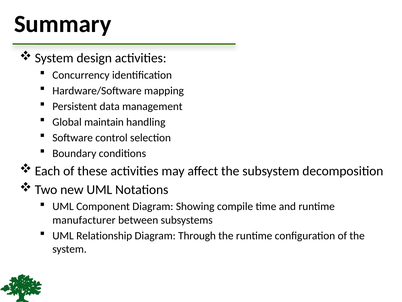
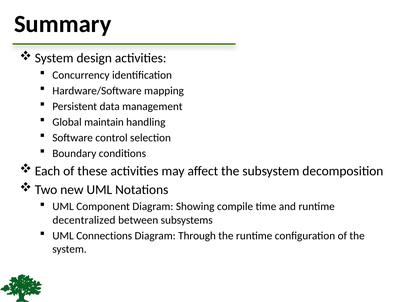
manufacturer: manufacturer -> decentralized (84, 220)
Relationship: Relationship -> Connections (104, 235)
